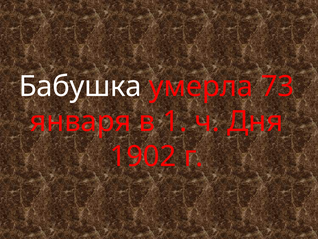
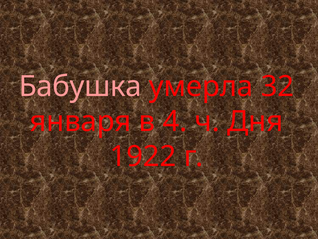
Бабушка colour: white -> pink (80, 86)
73: 73 -> 32 (277, 86)
1: 1 -> 4 (175, 121)
1902: 1902 -> 1922 (143, 156)
